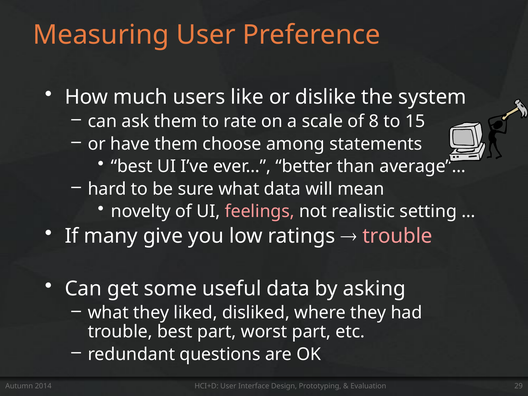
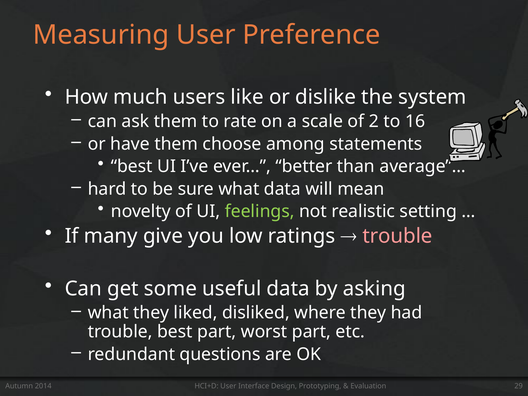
8: 8 -> 2 (374, 121)
15: 15 -> 16 (415, 121)
feelings colour: pink -> light green (260, 211)
